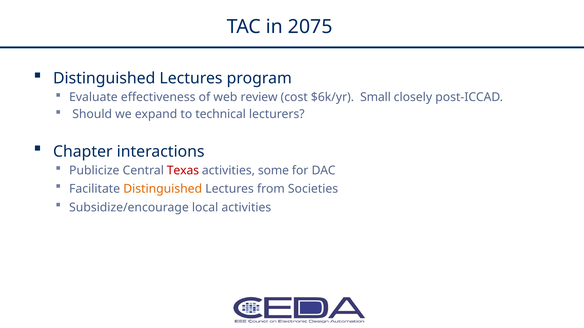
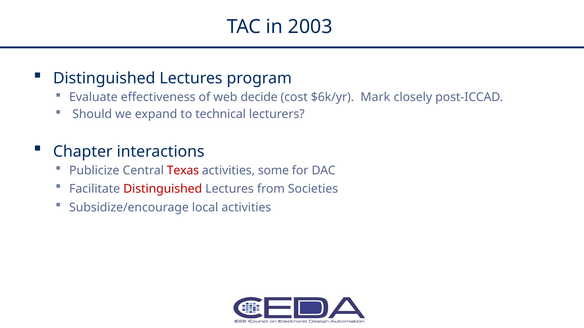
2075: 2075 -> 2003 (310, 27)
review: review -> decide (259, 97)
Small: Small -> Mark (375, 97)
Distinguished colour: orange -> red (163, 189)
